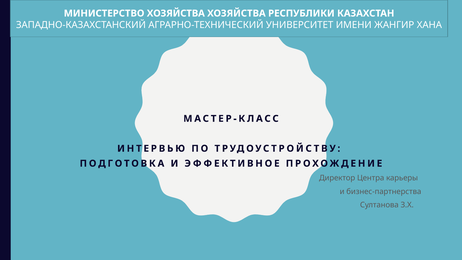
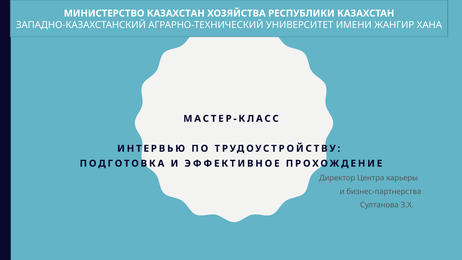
МИНИСТЕРСТВО ХОЗЯЙСТВА: ХОЗЯЙСТВА -> КАЗАХСТАН (176, 13)
